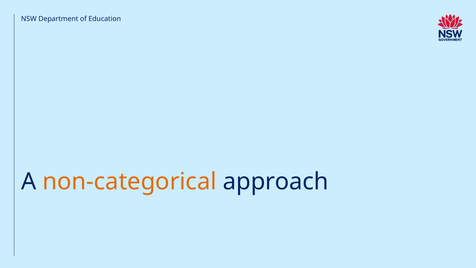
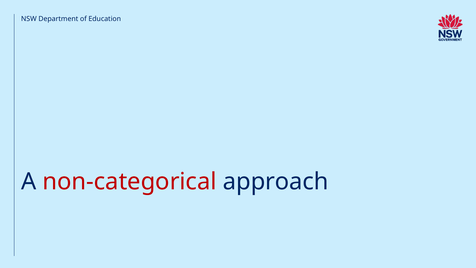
non-categorical colour: orange -> red (130, 181)
